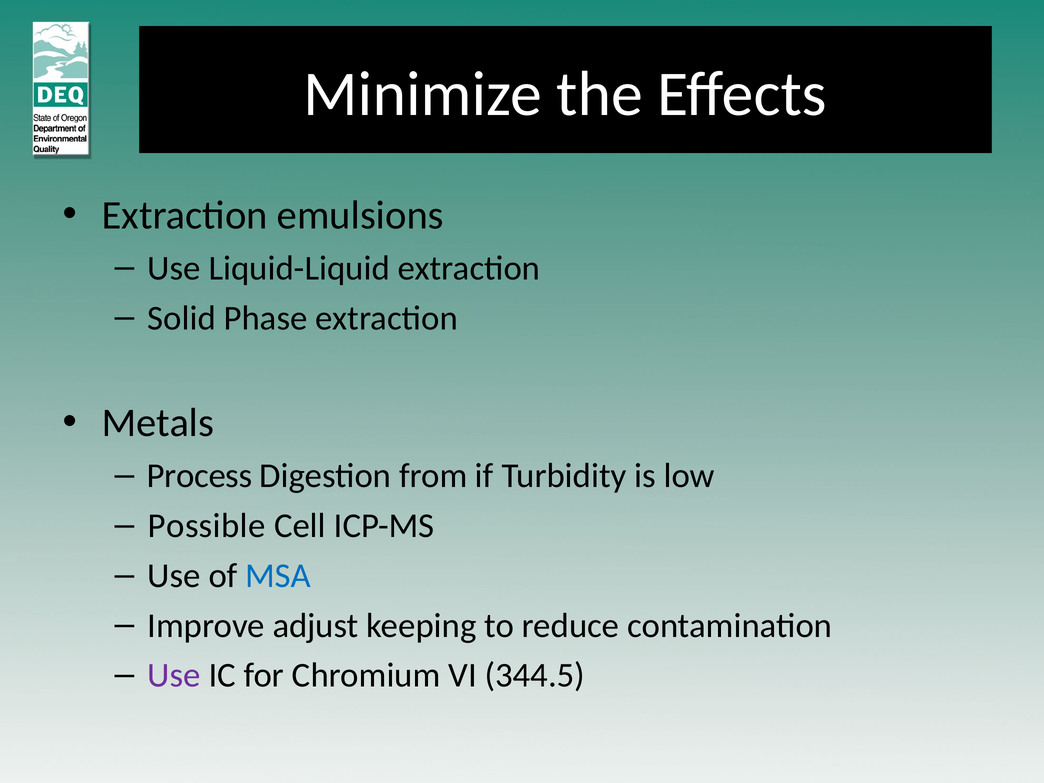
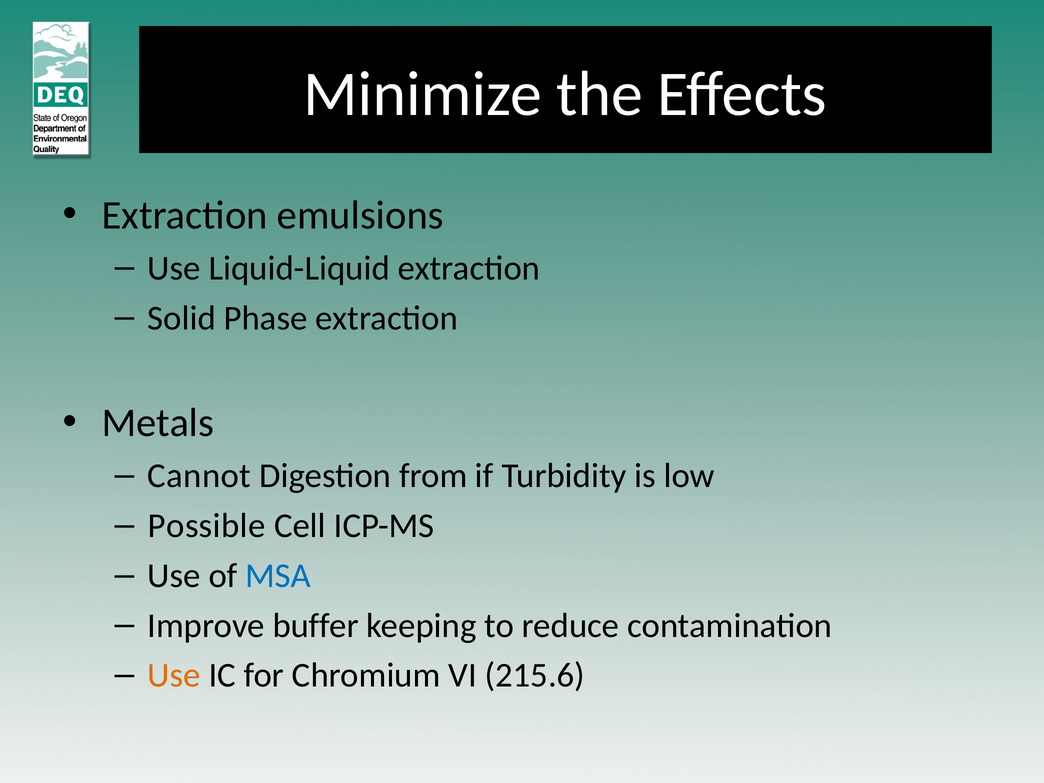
Process: Process -> Cannot (199, 476)
adjust: adjust -> buffer (316, 626)
Use colour: purple -> orange (174, 675)
344.5: 344.5 -> 215.6 (535, 675)
